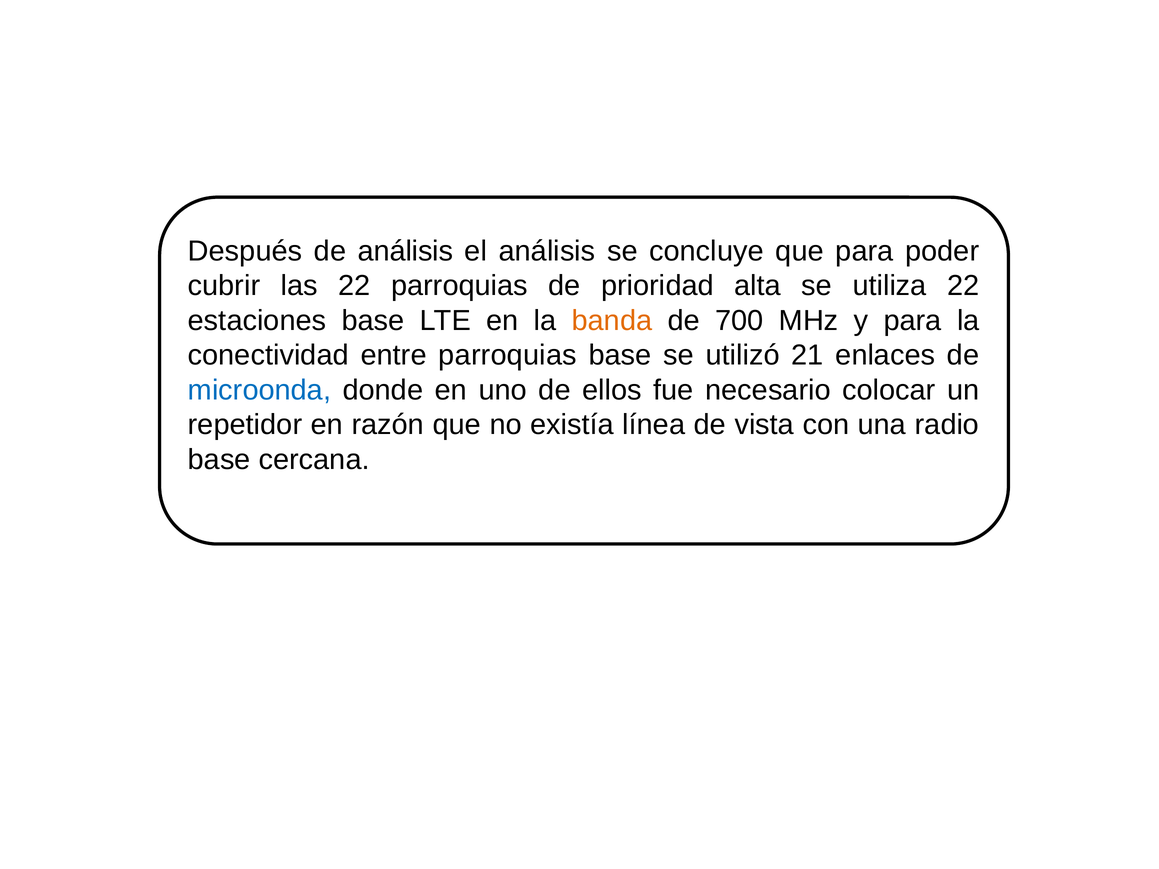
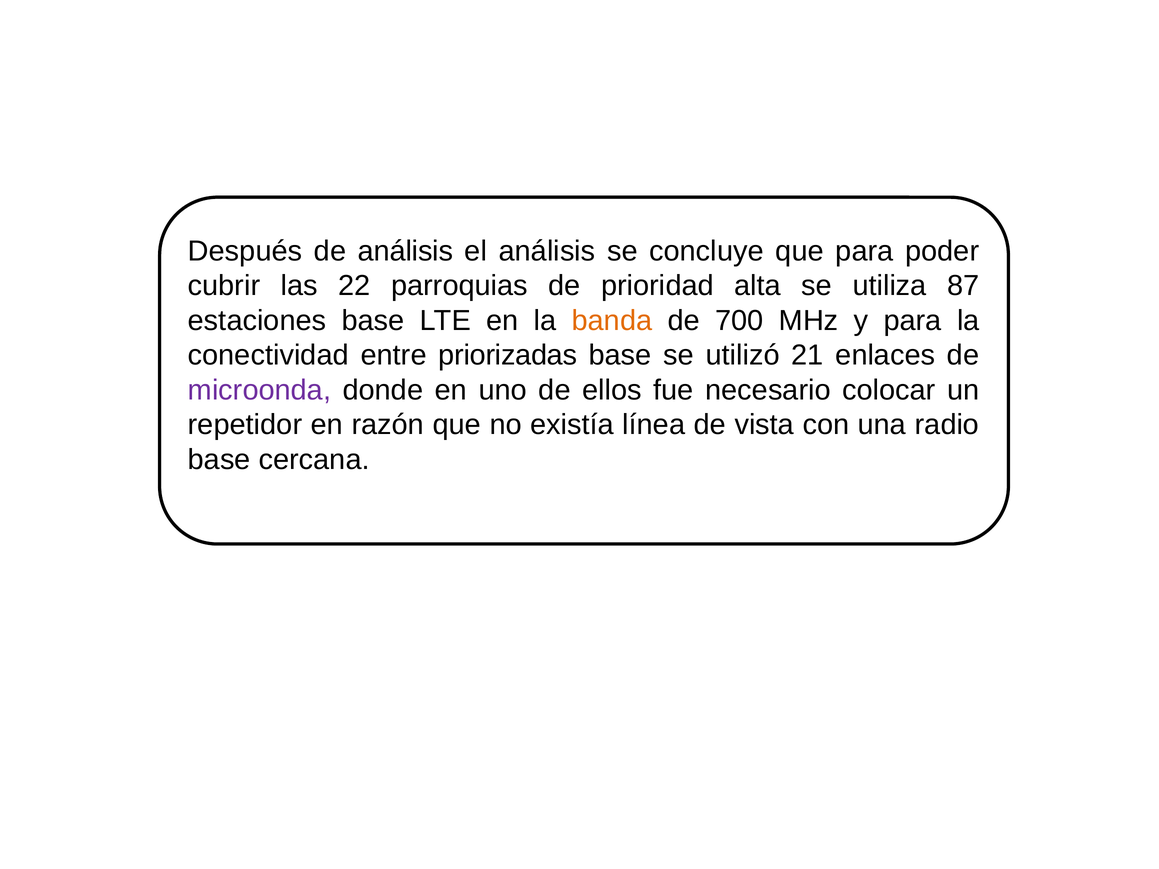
utiliza 22: 22 -> 87 (963, 286)
entre parroquias: parroquias -> priorizadas (508, 355)
microonda colour: blue -> purple (260, 390)
